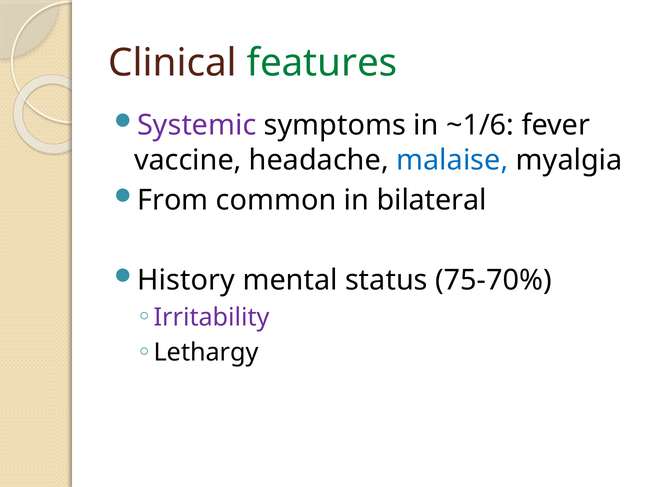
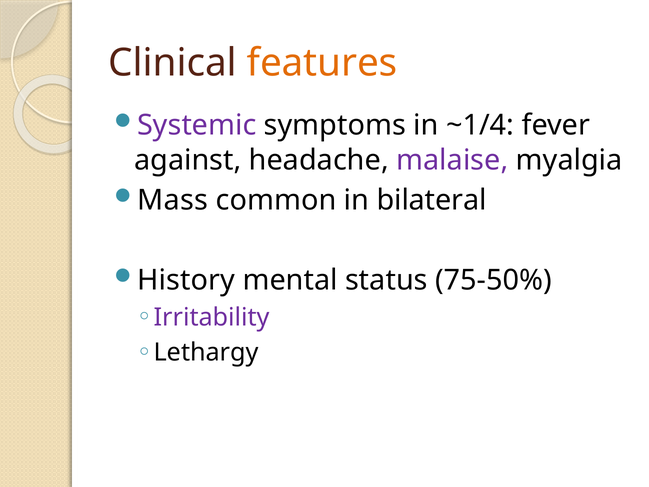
features colour: green -> orange (322, 63)
~1/6: ~1/6 -> ~1/4 (480, 125)
vaccine: vaccine -> against (188, 160)
malaise colour: blue -> purple (452, 160)
From: From -> Mass (173, 200)
75-70%: 75-70% -> 75-50% (493, 280)
